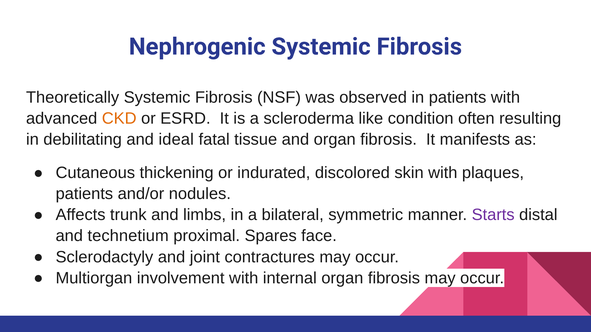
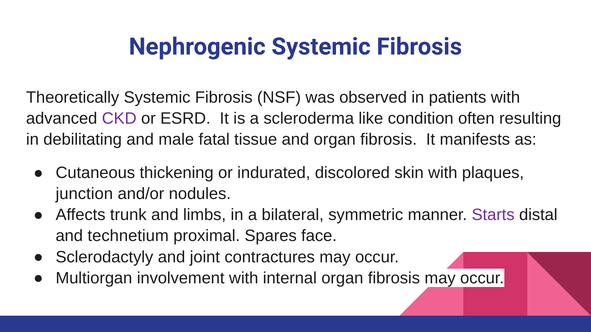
CKD colour: orange -> purple (119, 119)
ideal: ideal -> male (176, 140)
patients: patients -> junction (84, 194)
